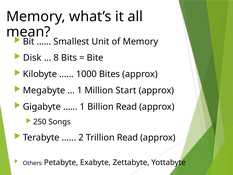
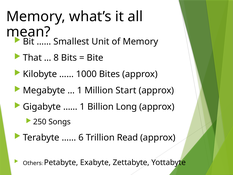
Disk: Disk -> That (32, 58)
Billion Read: Read -> Long (126, 107)
2: 2 -> 6 (81, 137)
